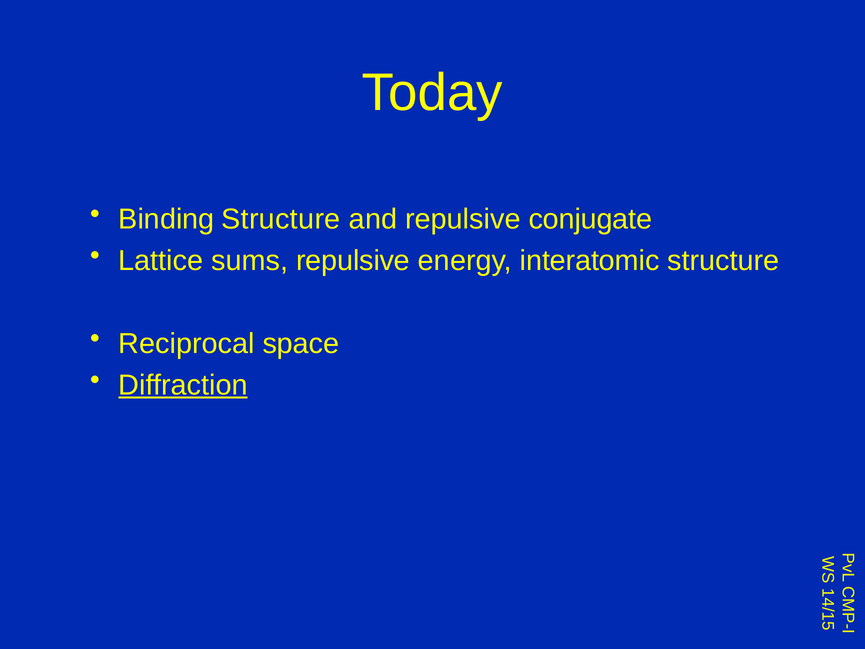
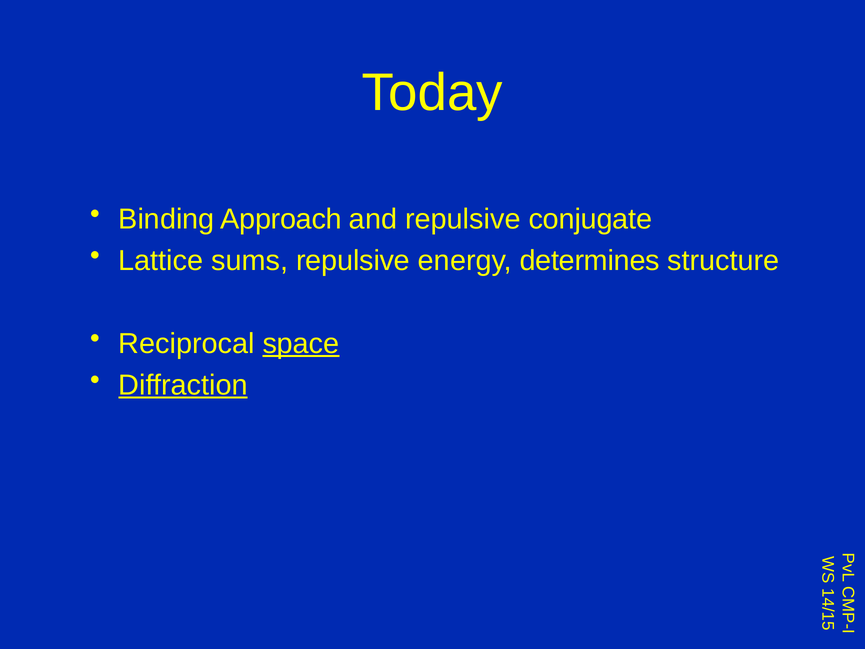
Binding Structure: Structure -> Approach (281, 219)
interatomic: interatomic -> determines (590, 260)
space underline: none -> present (301, 343)
